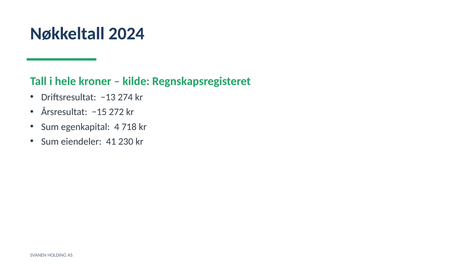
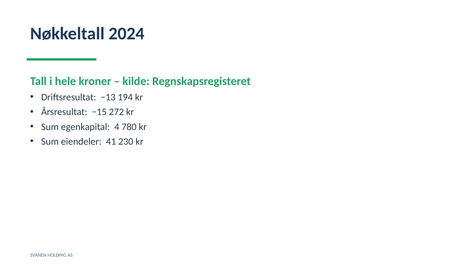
274: 274 -> 194 (125, 97)
718: 718 -> 780 (129, 127)
